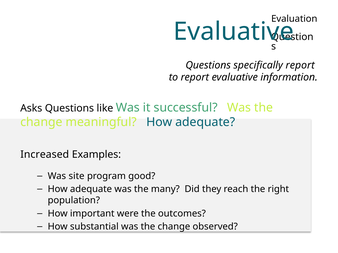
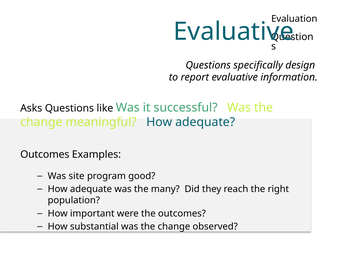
specifically report: report -> design (300, 65)
Increased: Increased -> Outcomes (45, 155)
